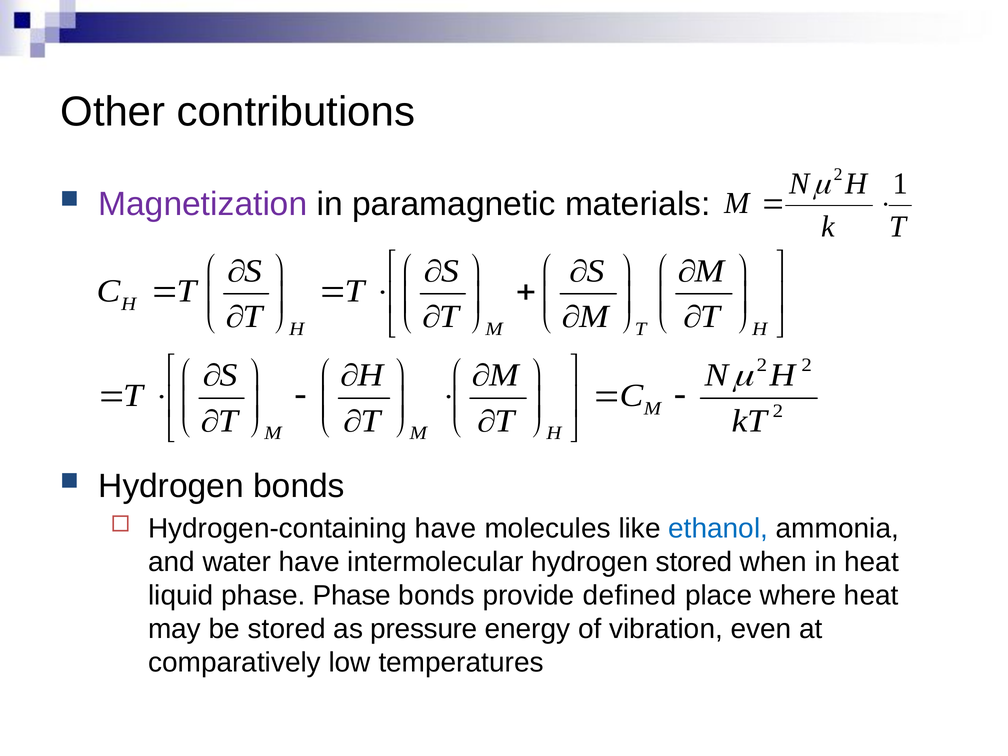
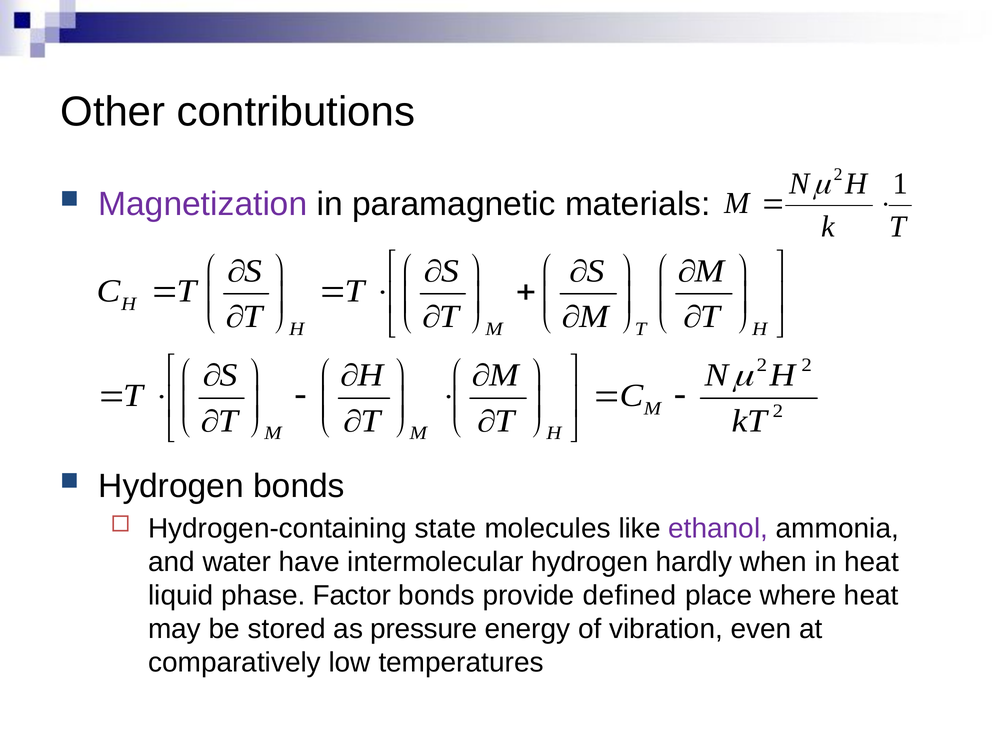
Hydrogen-containing have: have -> state (445, 528)
ethanol colour: blue -> purple (718, 528)
hydrogen stored: stored -> hardly (694, 562)
phase Phase: Phase -> Factor (352, 596)
